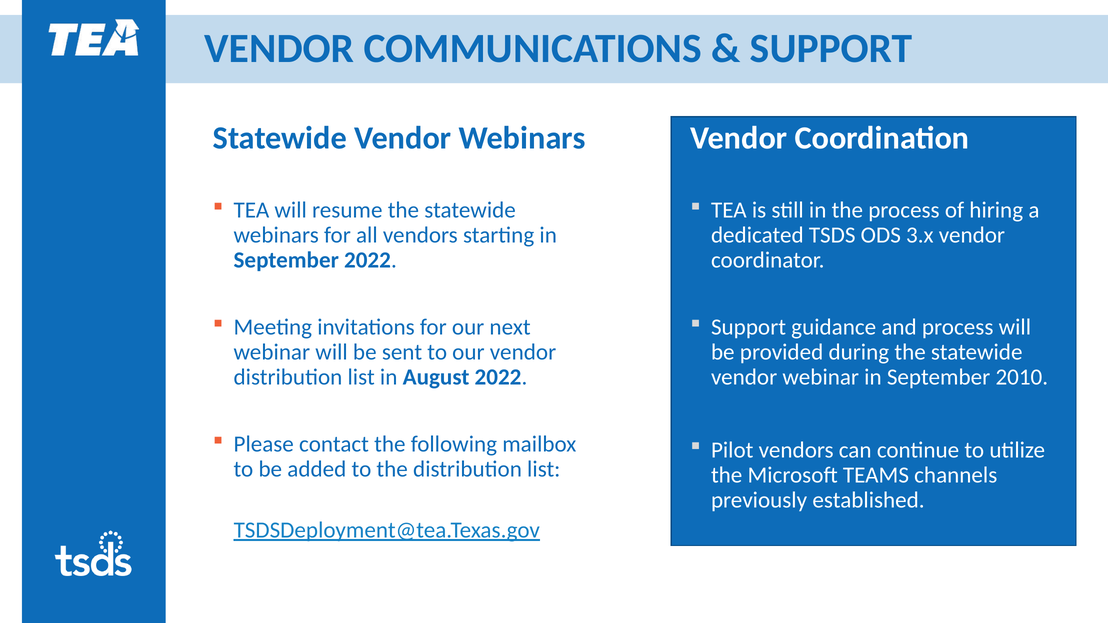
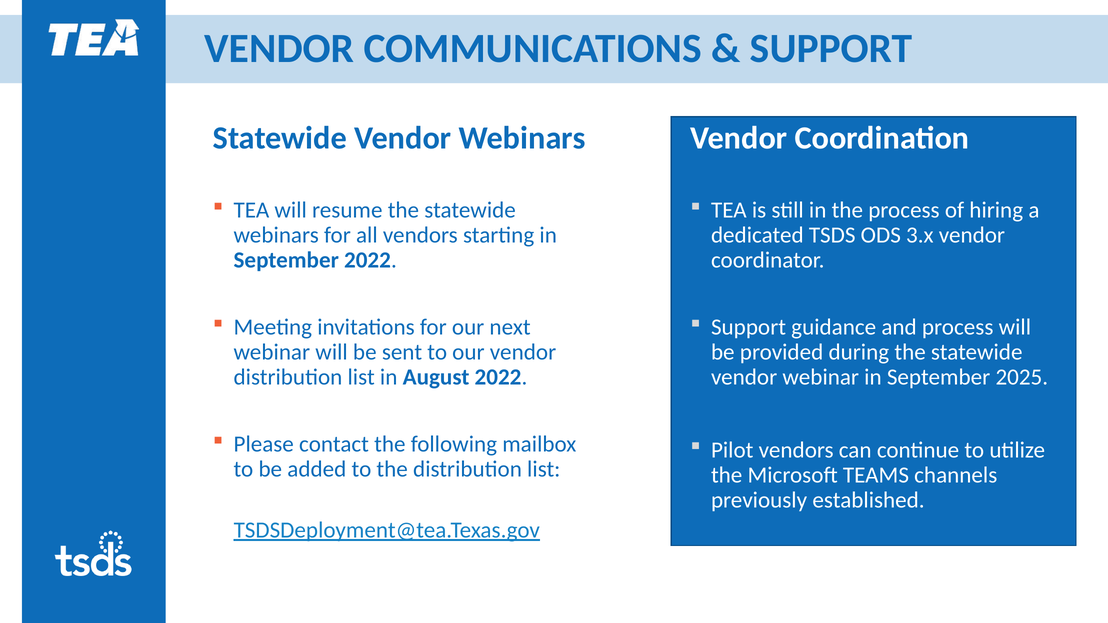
2010: 2010 -> 2025 (1022, 377)
